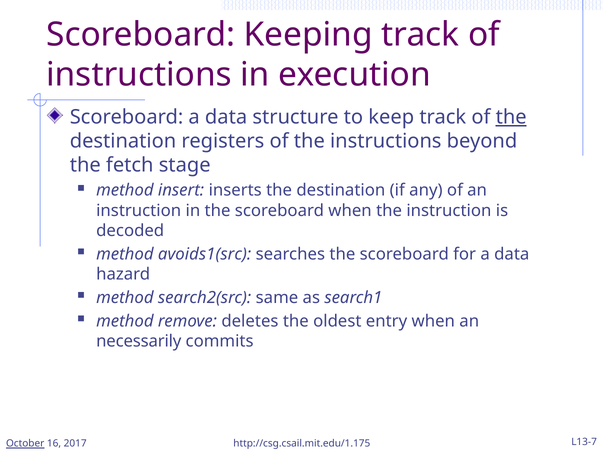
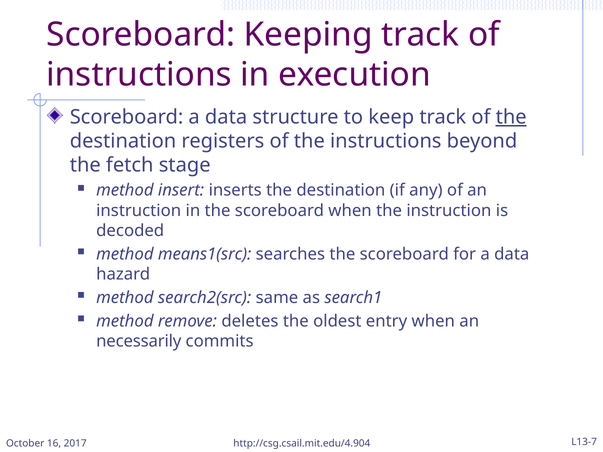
avoids1(src: avoids1(src -> means1(src (205, 254)
October underline: present -> none (25, 444)
http://csg.csail.mit.edu/1.175: http://csg.csail.mit.edu/1.175 -> http://csg.csail.mit.edu/4.904 (302, 444)
